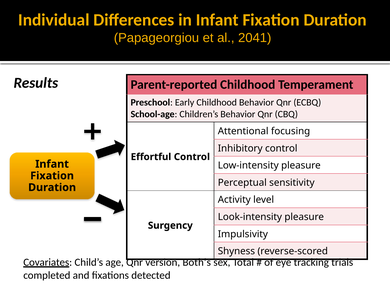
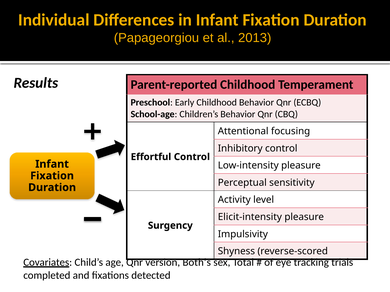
2041: 2041 -> 2013 (255, 38)
Look-intensity: Look-intensity -> Elicit-intensity (250, 217)
